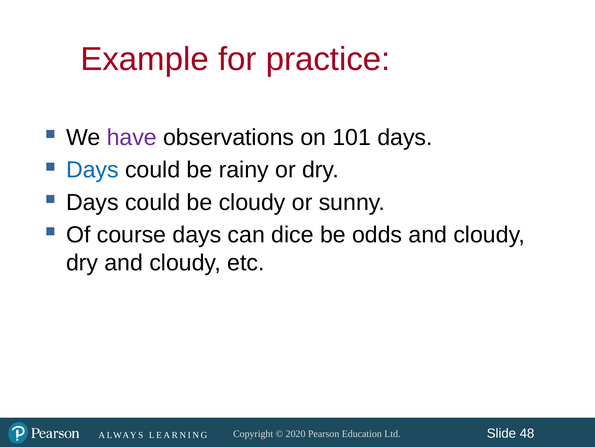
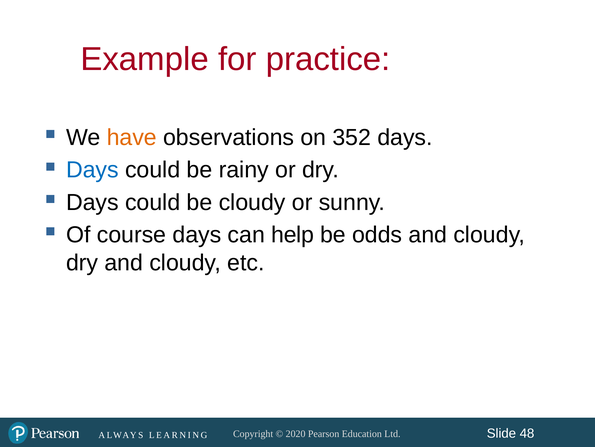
have colour: purple -> orange (132, 137)
101: 101 -> 352 (352, 137)
dice: dice -> help (293, 235)
